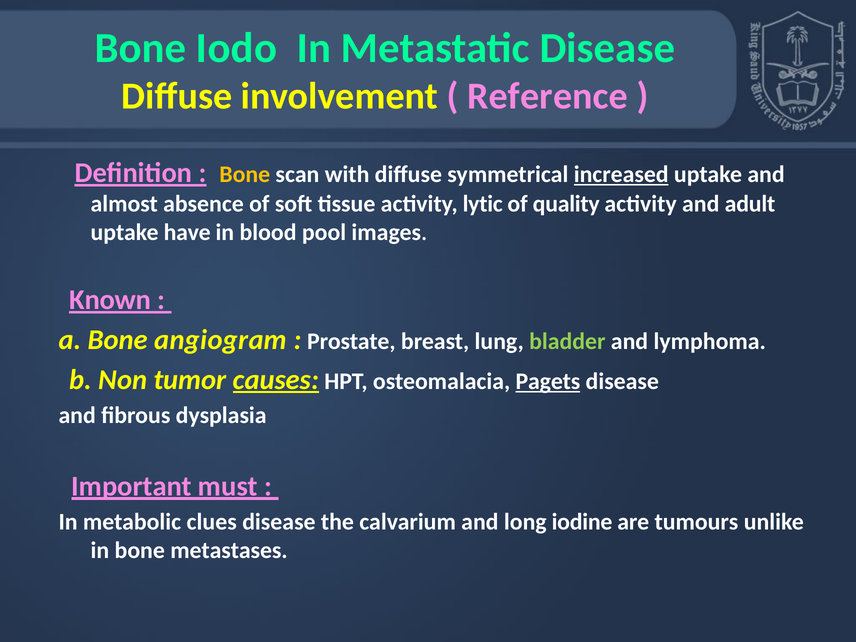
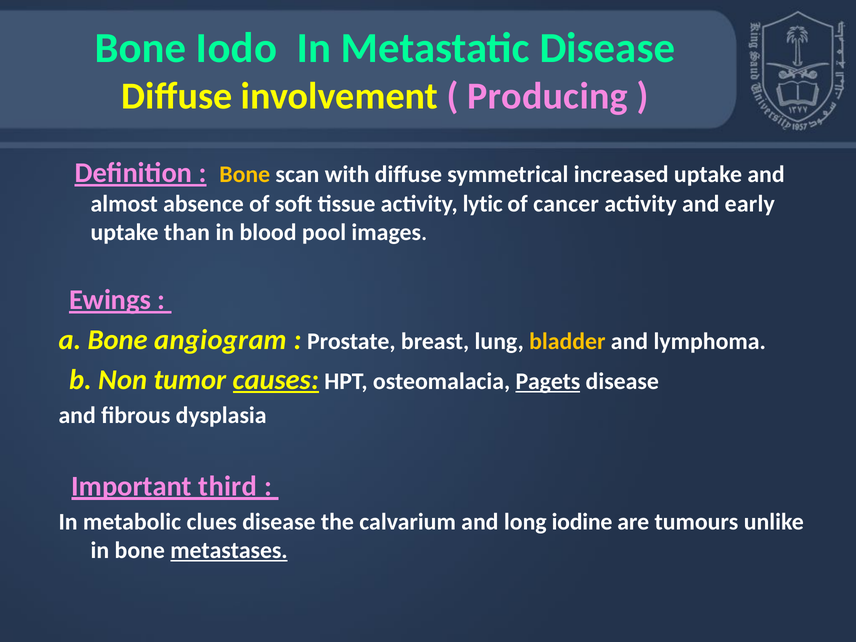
Reference: Reference -> Producing (548, 96)
increased underline: present -> none (621, 174)
quality: quality -> cancer (566, 204)
adult: adult -> early (750, 204)
have: have -> than (187, 233)
Known: Known -> Ewings (110, 300)
bladder colour: light green -> yellow (567, 341)
must: must -> third (228, 486)
metastases underline: none -> present (229, 551)
